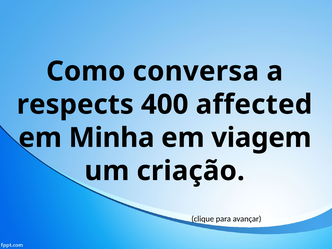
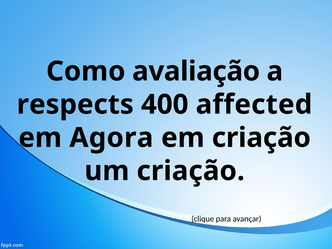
conversa: conversa -> avaliação (196, 71)
Minha: Minha -> Agora (111, 138)
em viagem: viagem -> criação (261, 138)
